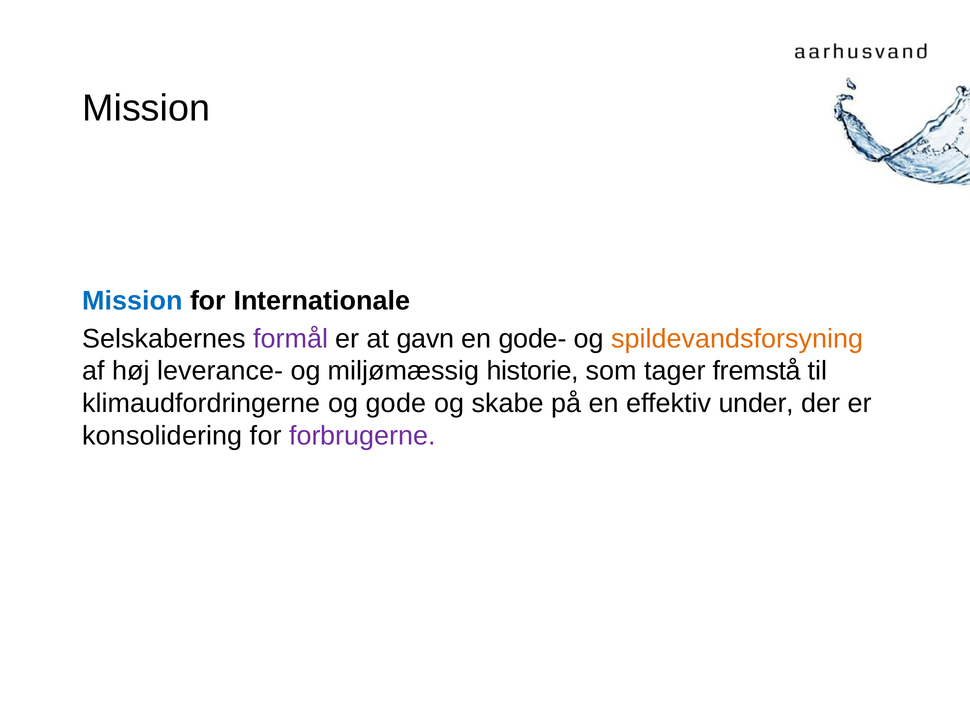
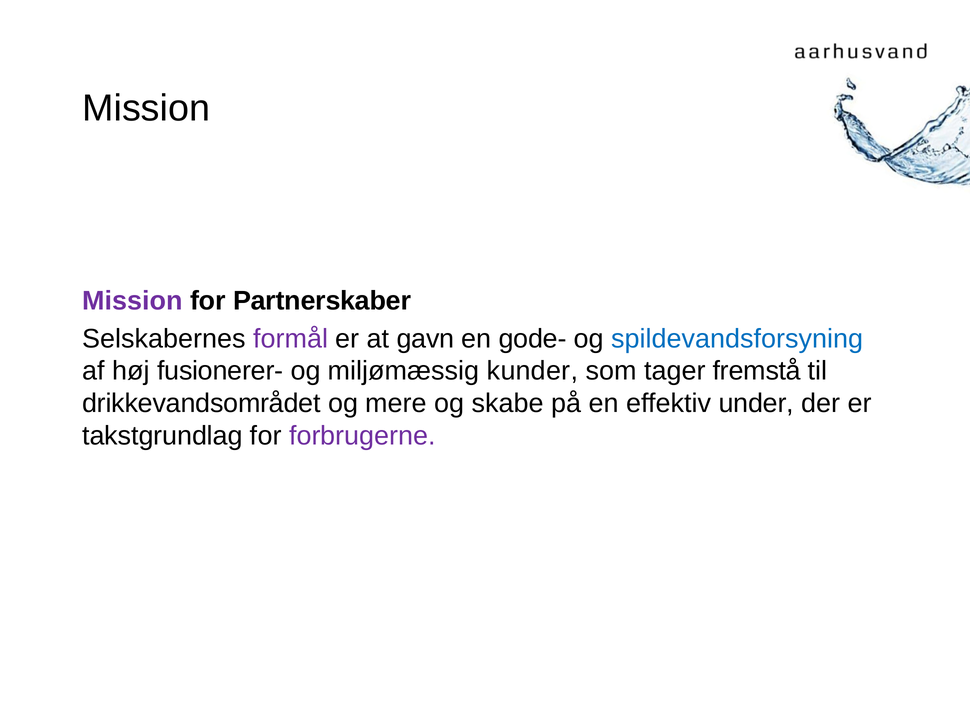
Mission colour: blue -> purple (132, 301)
Internationale: Internationale -> Partnerskaber (322, 301)
spildevandsforsyning colour: orange -> blue (737, 339)
leverance-: leverance- -> fusionerer- (220, 371)
historie: historie -> kunder (532, 371)
klimaudfordringerne: klimaudfordringerne -> drikkevandsområdet (201, 404)
gode: gode -> mere (396, 404)
konsolidering: konsolidering -> takstgrundlag (162, 436)
